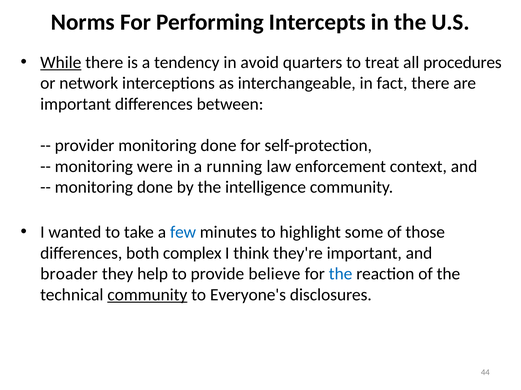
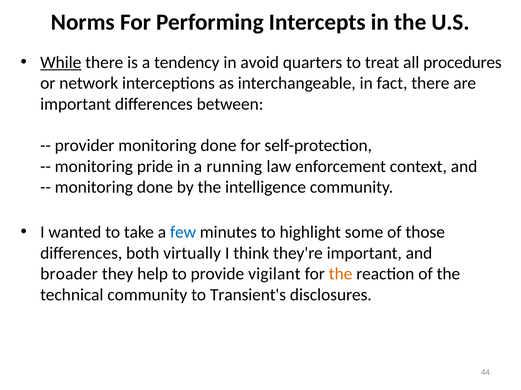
were: were -> pride (155, 167)
complex: complex -> virtually (192, 254)
believe: believe -> vigilant (274, 274)
the colour: blue -> orange (341, 274)
community underline: present -> none (147, 295)
Everyone's: Everyone's -> Transient's (248, 295)
